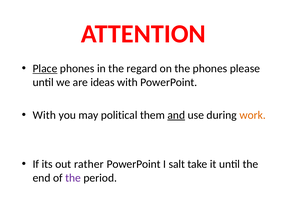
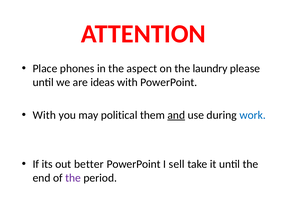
Place underline: present -> none (45, 69)
regard: regard -> aspect (142, 69)
the phones: phones -> laundry (210, 69)
work colour: orange -> blue (253, 115)
rather: rather -> better (89, 164)
salt: salt -> sell (177, 164)
